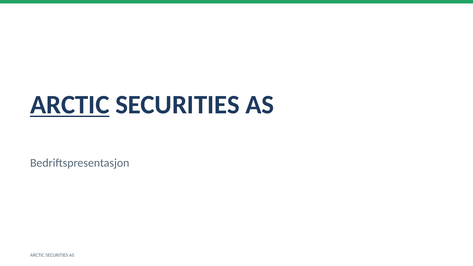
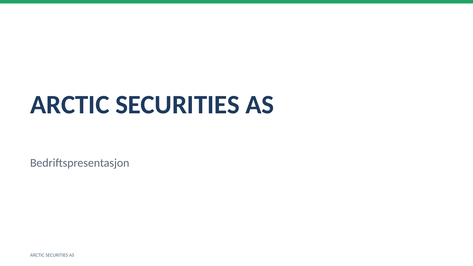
ARCTIC underline: present -> none (70, 105)
